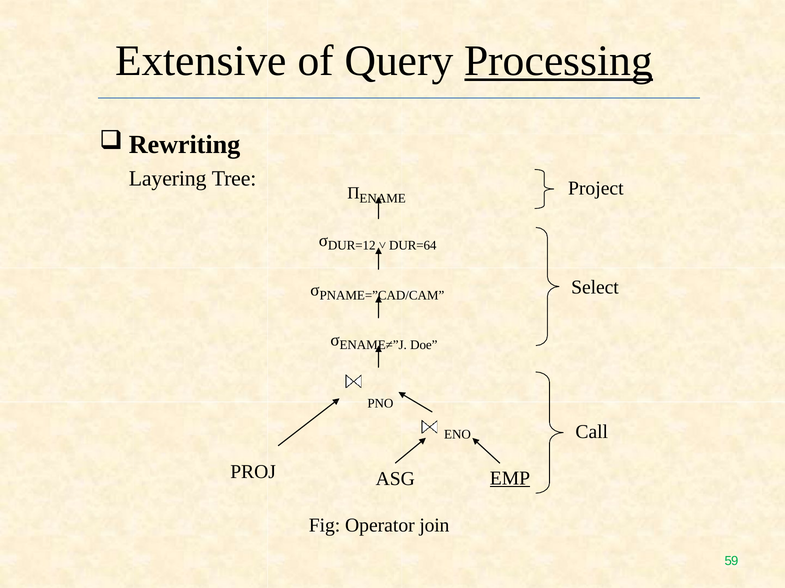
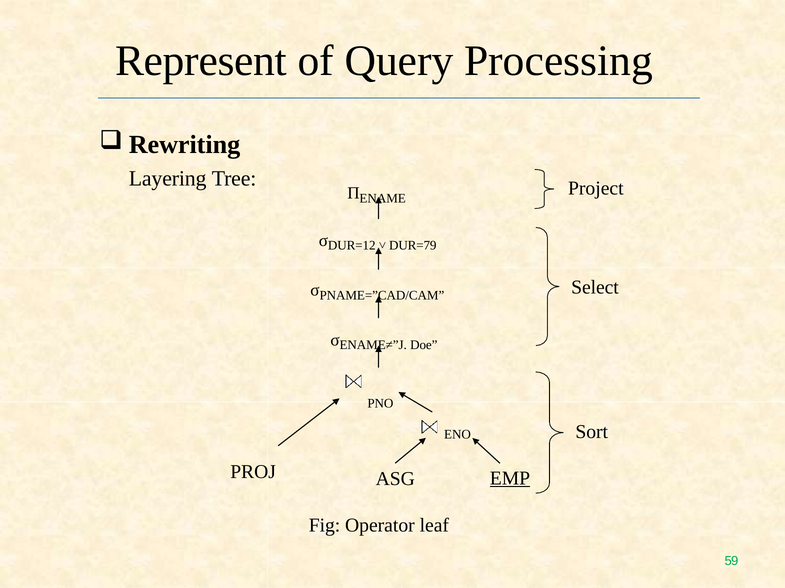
Extensive: Extensive -> Represent (201, 61)
Processing underline: present -> none (559, 61)
DUR=64: DUR=64 -> DUR=79 (413, 246)
Call: Call -> Sort (592, 432)
join: join -> leaf (434, 526)
